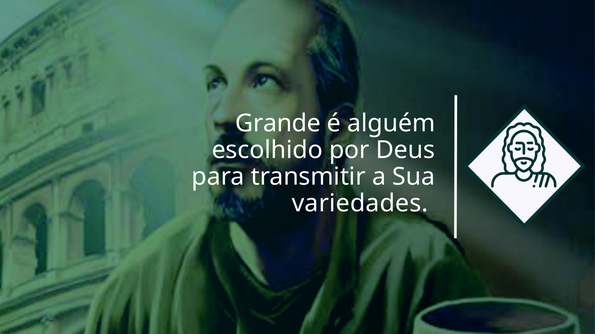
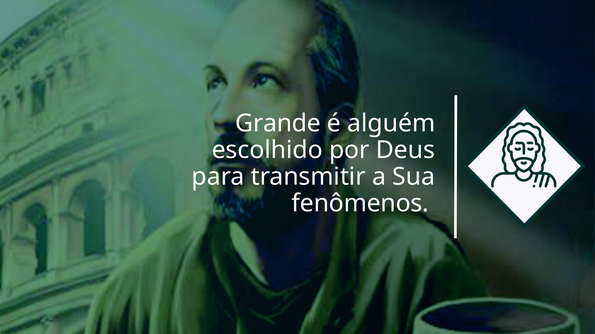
variedades: variedades -> fenômenos (360, 204)
